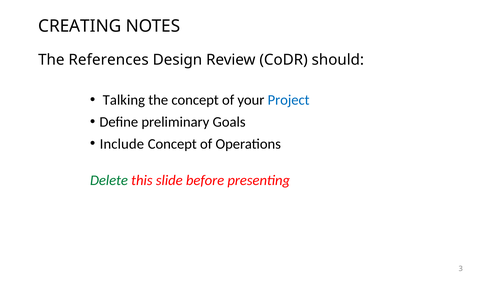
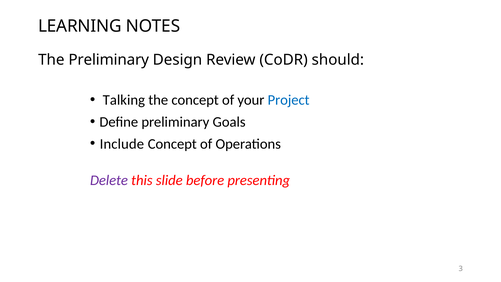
CREATING: CREATING -> LEARNING (80, 26)
The References: References -> Preliminary (109, 60)
Delete colour: green -> purple (109, 180)
